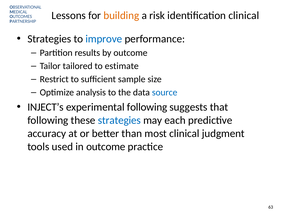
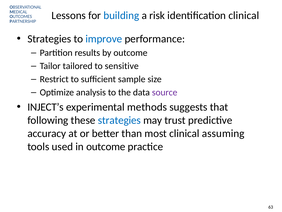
building colour: orange -> blue (121, 15)
estimate: estimate -> sensitive (122, 66)
source colour: blue -> purple (165, 92)
experimental following: following -> methods (147, 107)
each: each -> trust (175, 120)
judgment: judgment -> assuming (223, 133)
